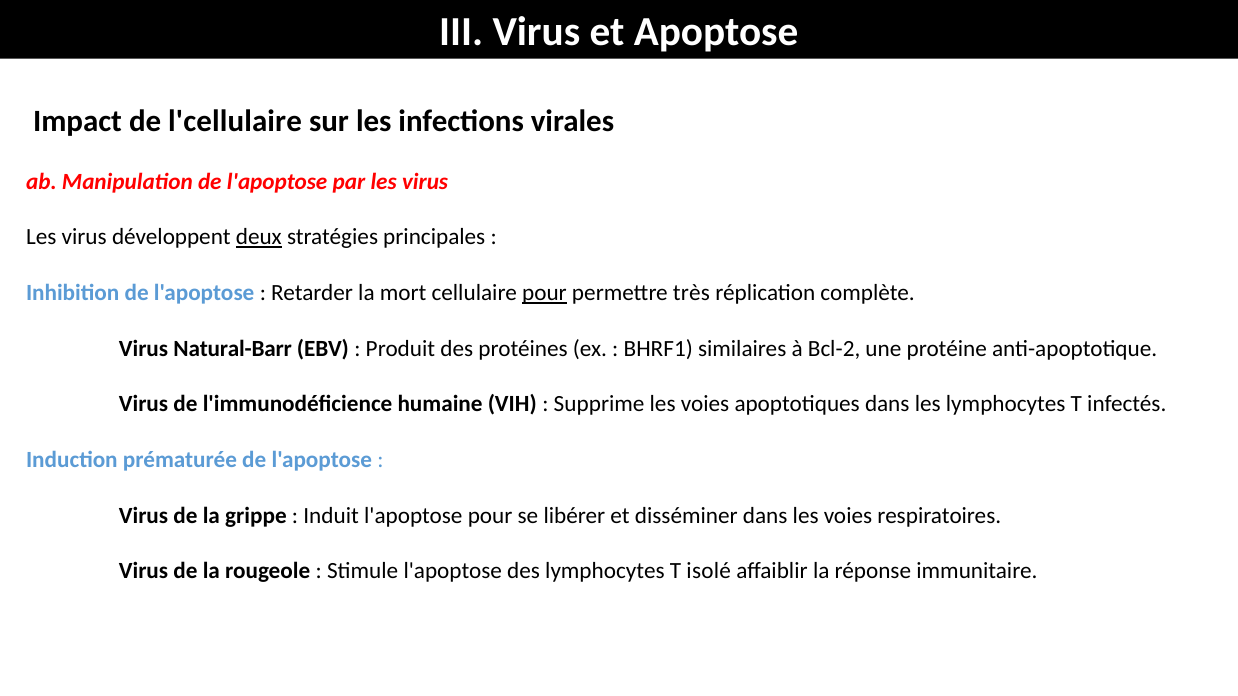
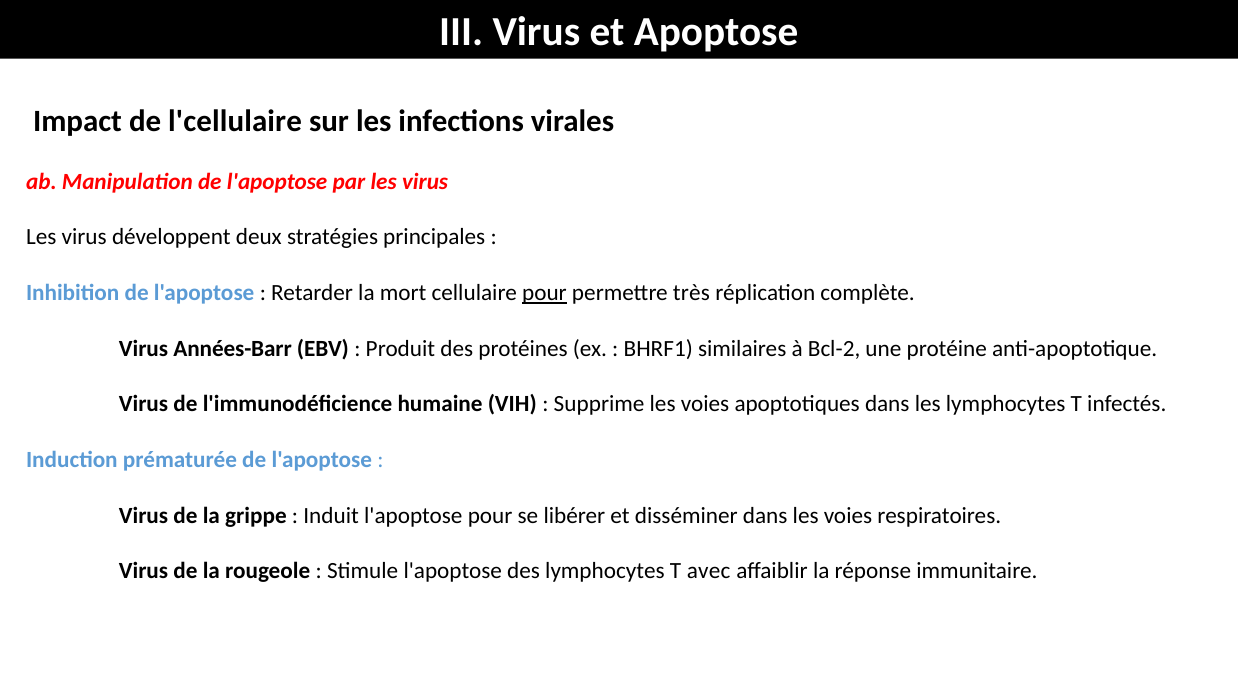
deux underline: present -> none (259, 237)
Natural-Barr: Natural-Barr -> Années-Barr (233, 349)
isolé: isolé -> avec (709, 572)
